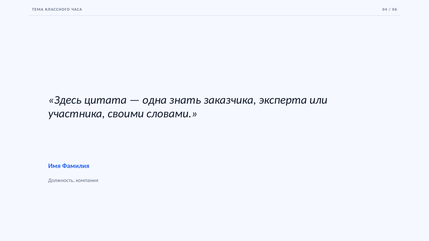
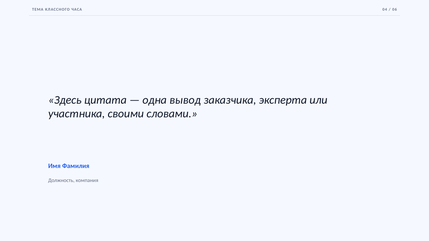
знать: знать -> вывод (185, 100)
